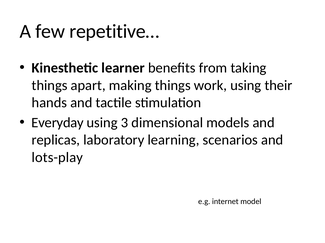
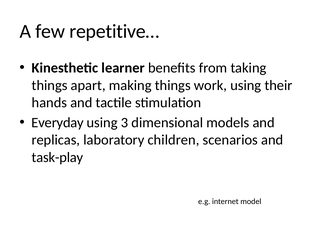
learning: learning -> children (173, 140)
lots-play: lots-play -> task-play (57, 158)
